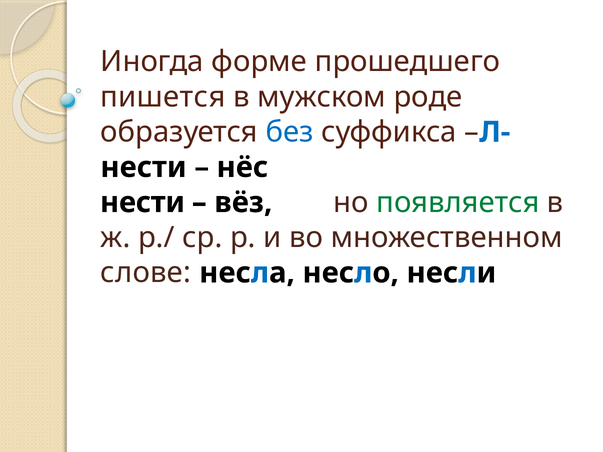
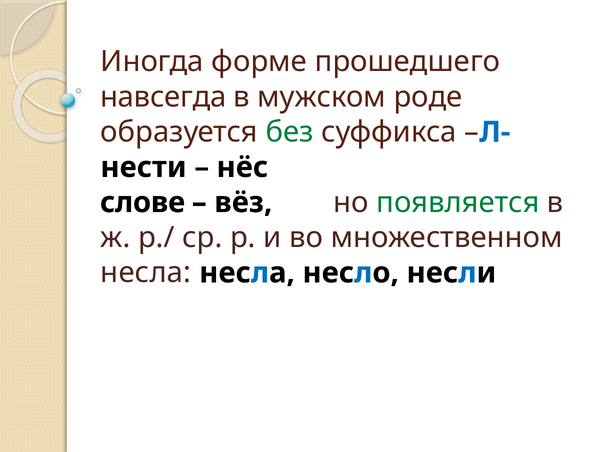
пишется: пишется -> навсегда (163, 97)
без colour: blue -> green (290, 132)
нести: нести -> слове (143, 203)
слове: слове -> несла (146, 273)
